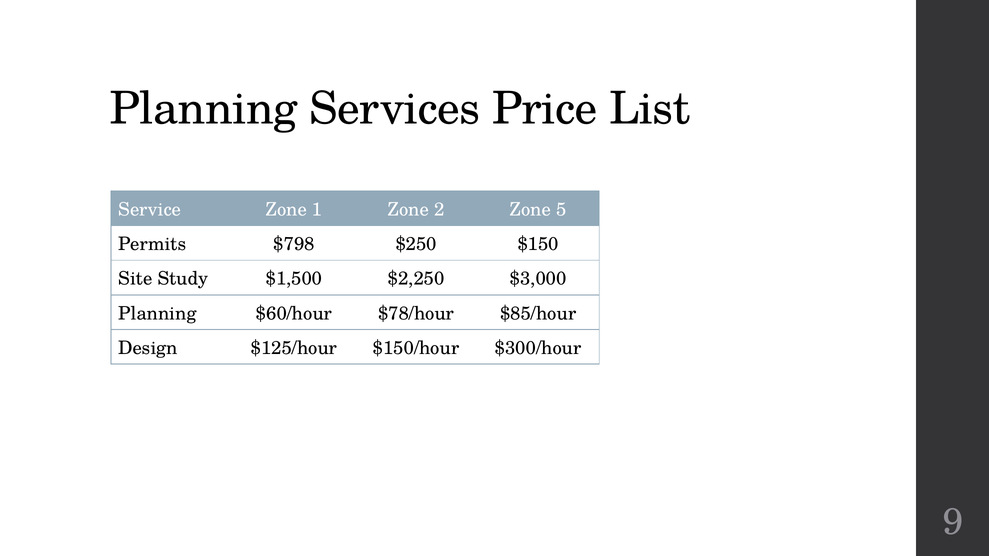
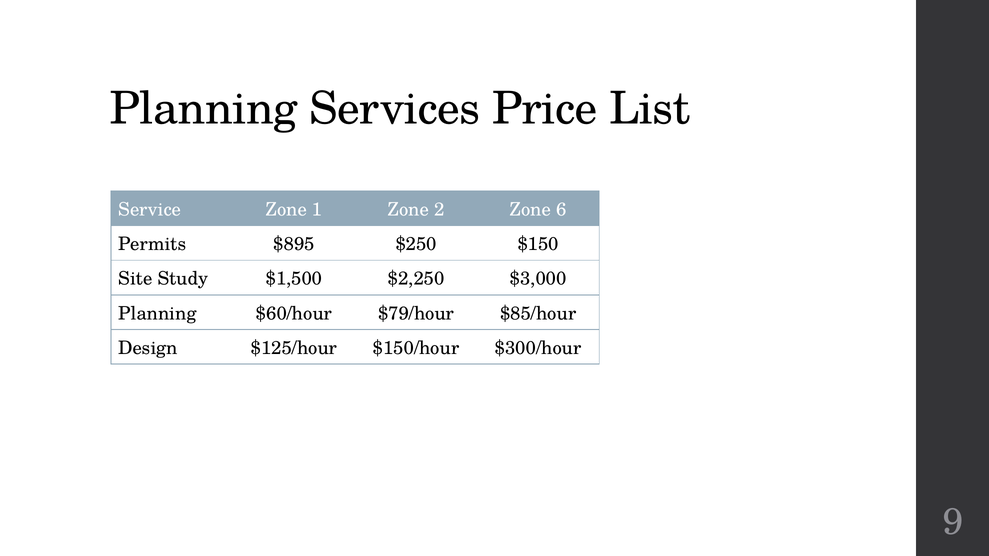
5: 5 -> 6 (561, 210)
$798: $798 -> $895 (294, 244)
$78/hour: $78/hour -> $79/hour (416, 314)
